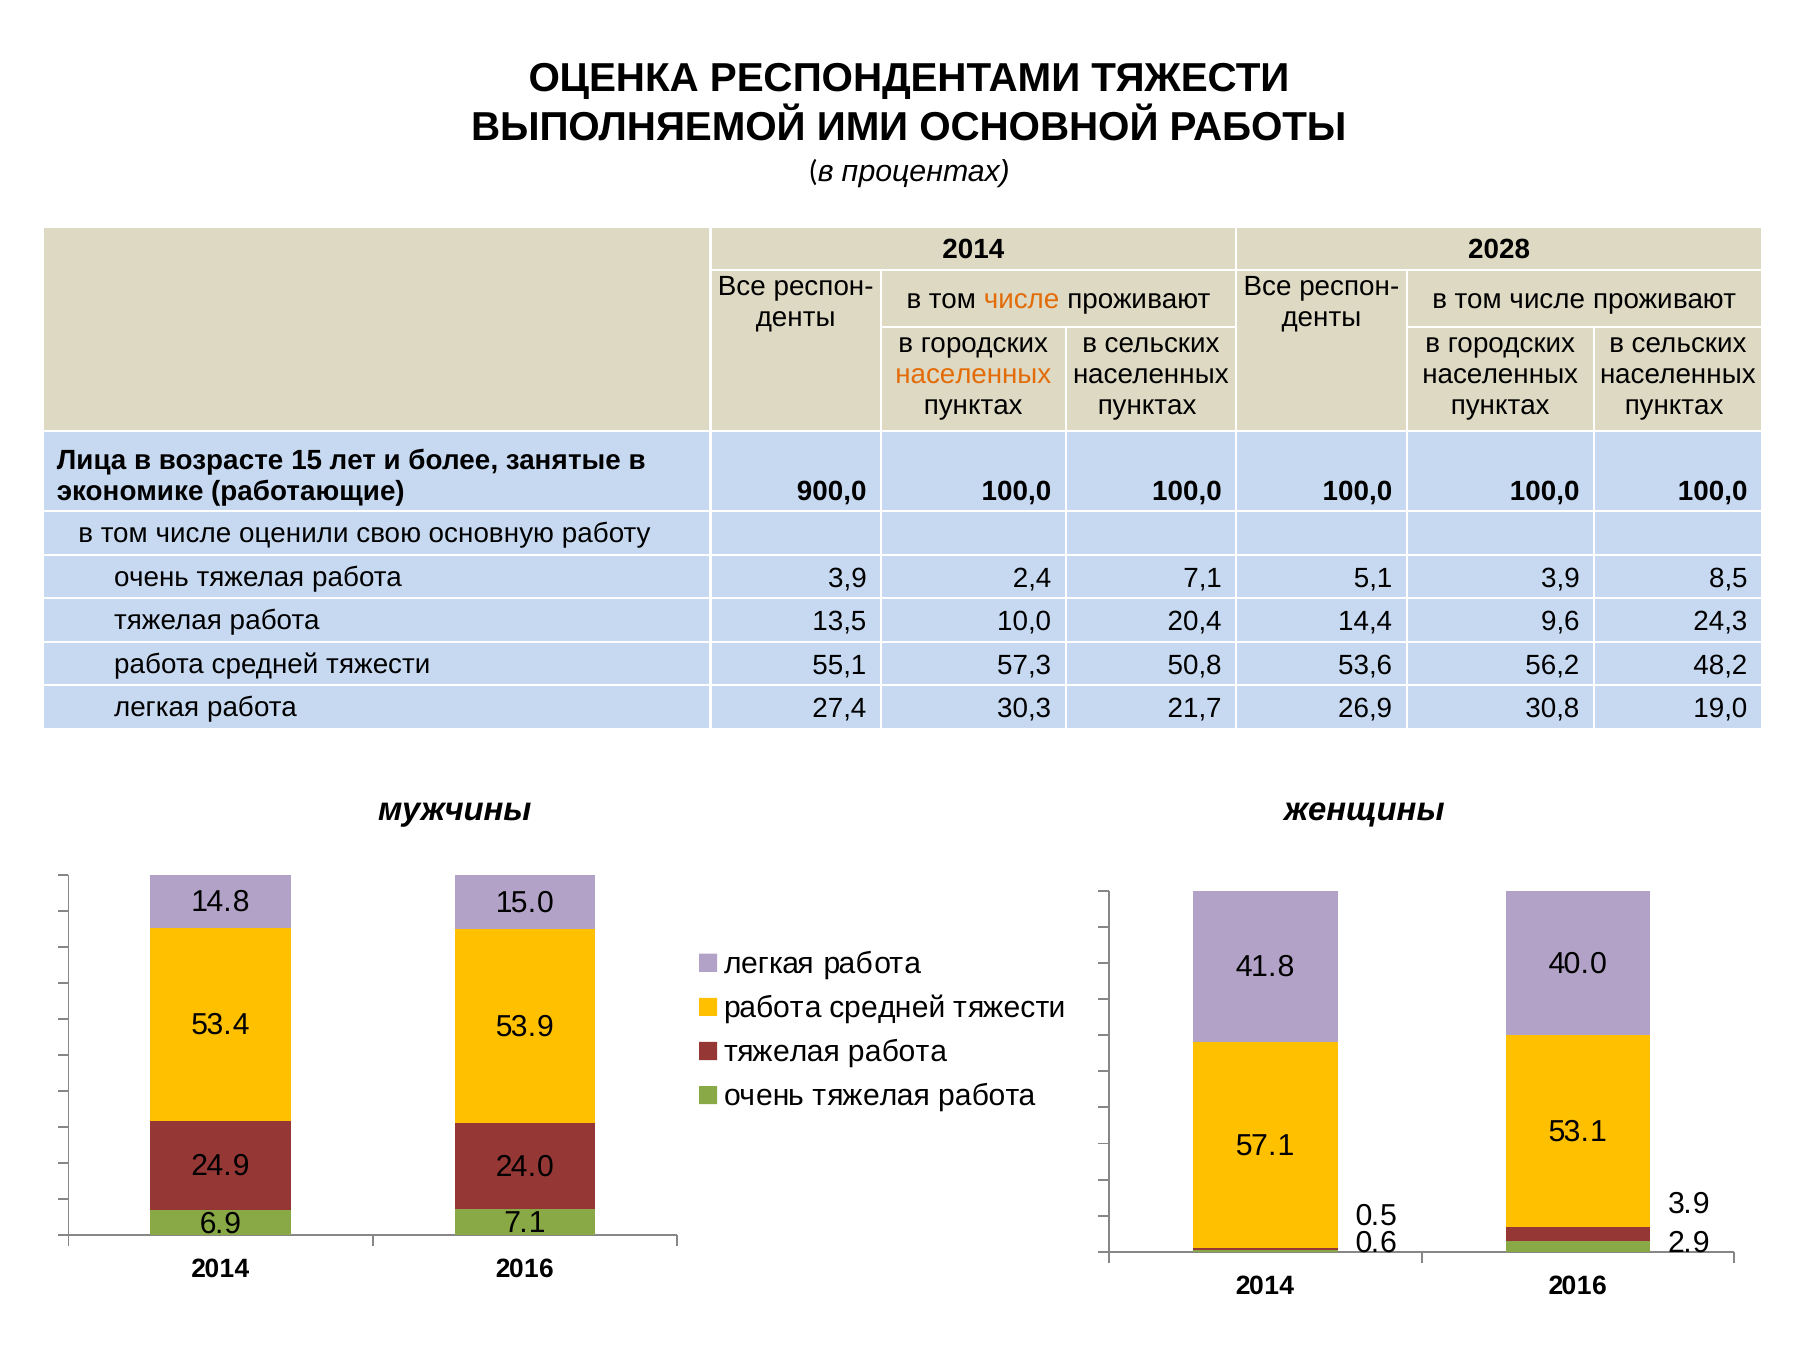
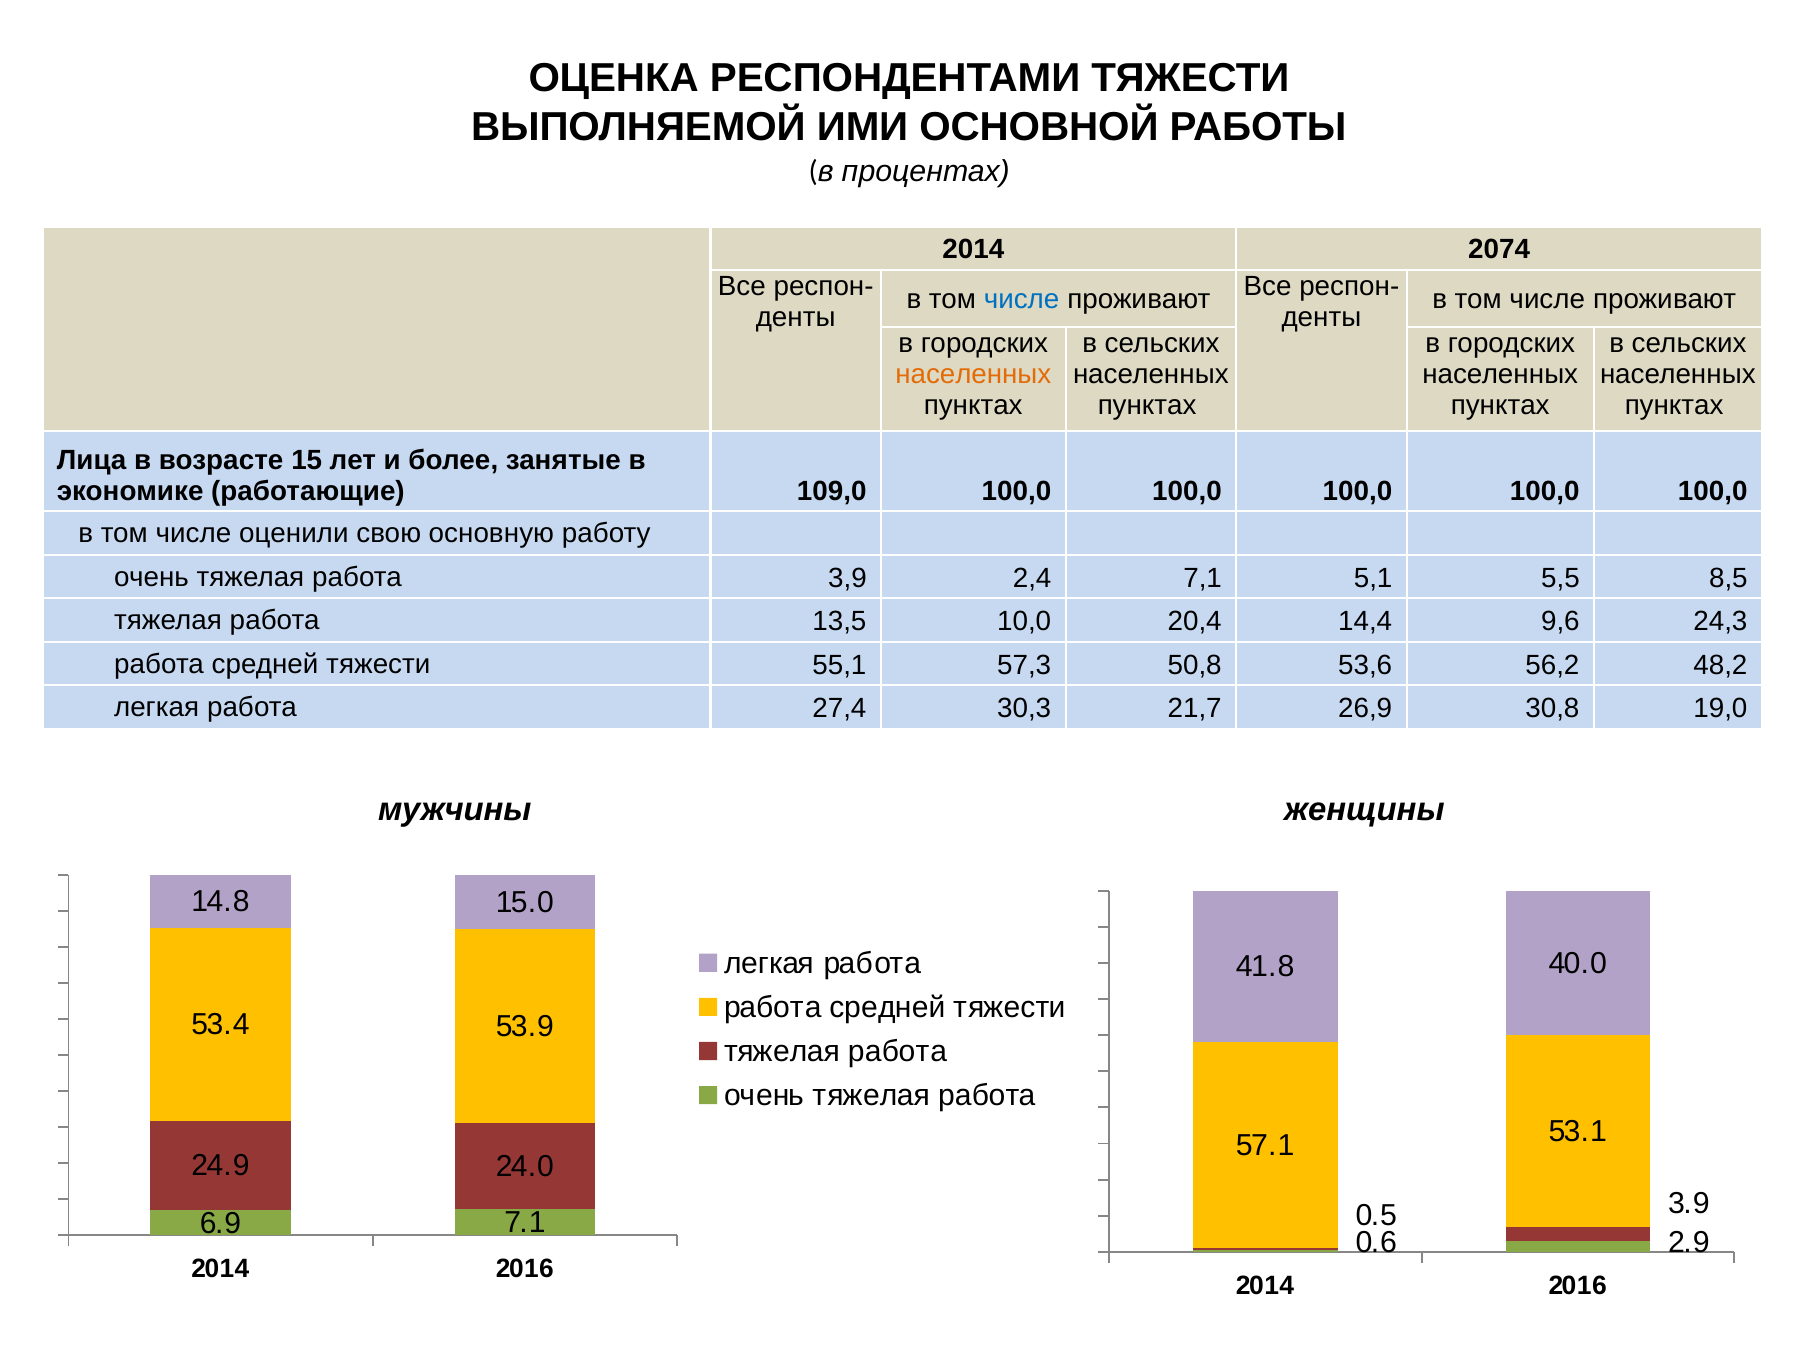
2028: 2028 -> 2074 (1499, 249)
числе colour: orange -> blue (1022, 299)
900,0: 900,0 -> 109,0 (832, 491)
5,1 3,9: 3,9 -> 5,5 (1560, 578)
